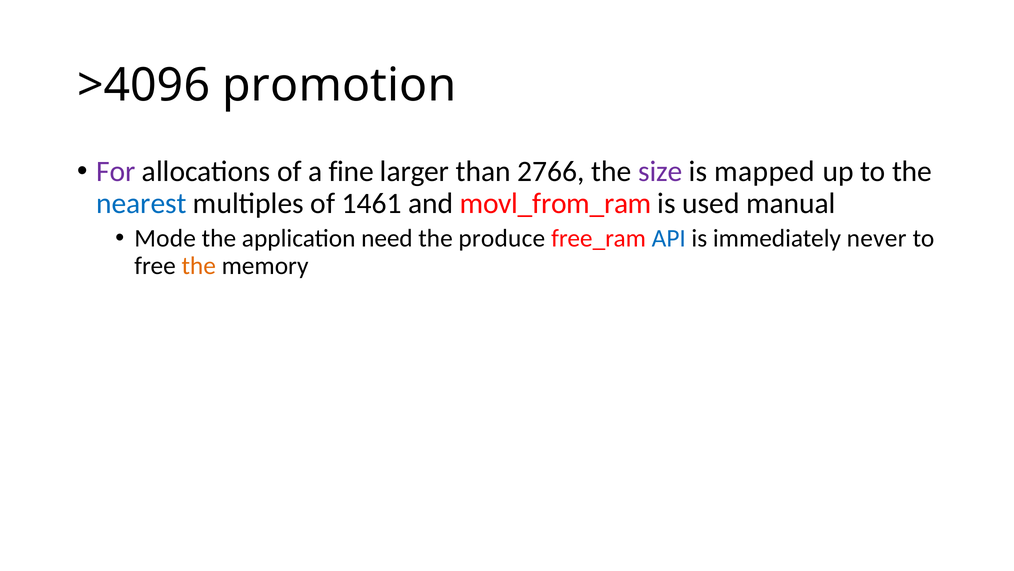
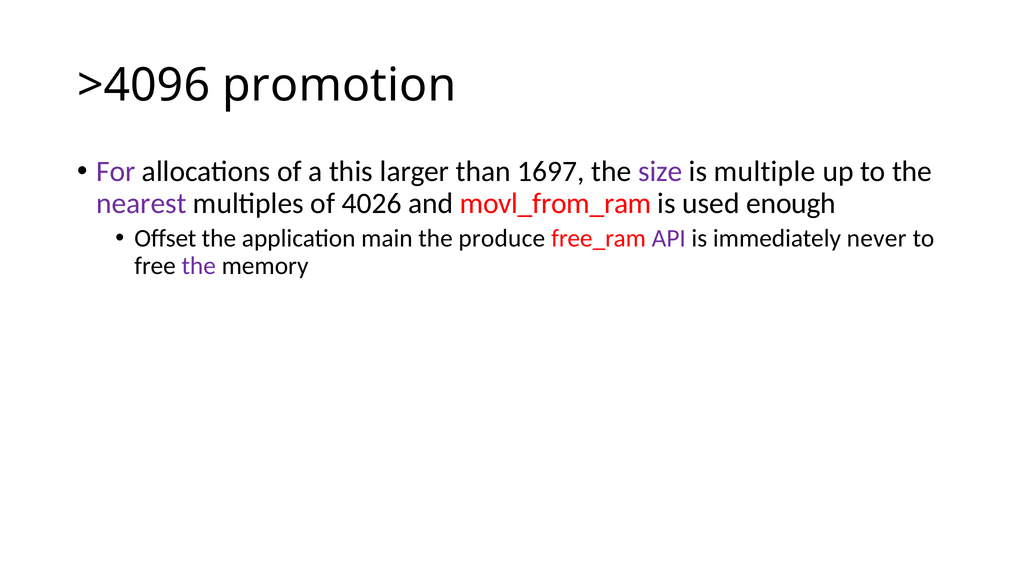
fine: fine -> this (351, 171)
2766: 2766 -> 1697 (551, 171)
mapped: mapped -> multiple (765, 171)
nearest colour: blue -> purple (141, 203)
1461: 1461 -> 4026 (372, 203)
manual: manual -> enough (791, 203)
Mode: Mode -> Offset (165, 238)
need: need -> main (387, 238)
API colour: blue -> purple (669, 238)
the colour: orange -> purple (199, 266)
